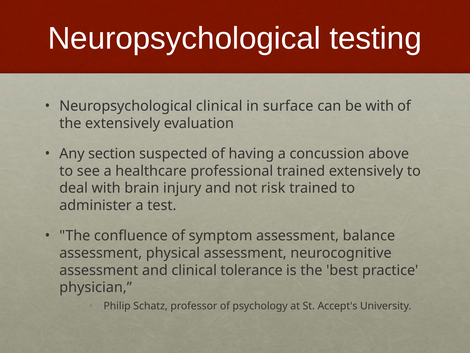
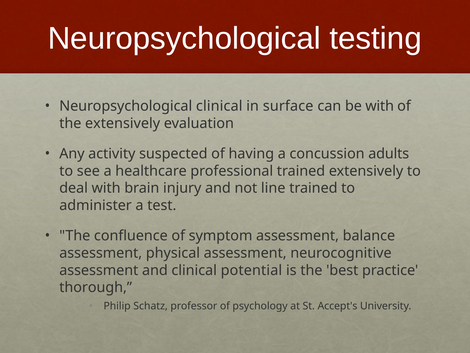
section: section -> activity (112, 153)
above: above -> adults (389, 153)
risk: risk -> line (273, 188)
tolerance: tolerance -> potential (251, 270)
physician: physician -> thorough (96, 287)
